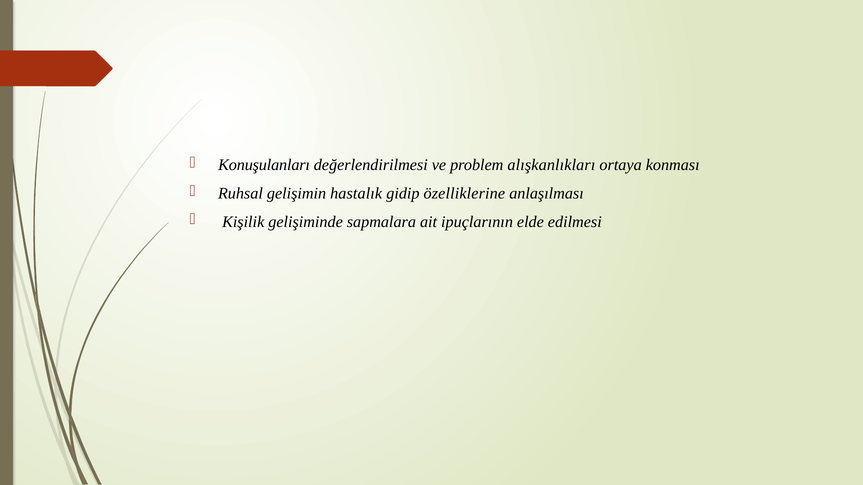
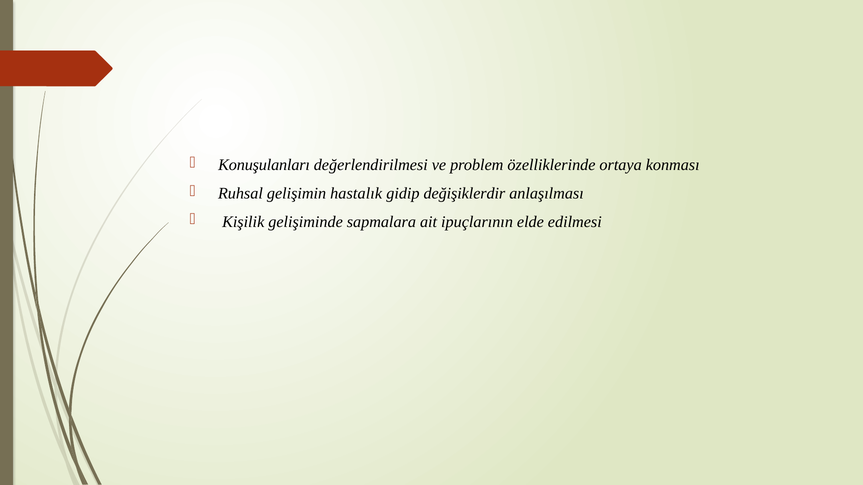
alışkanlıkları: alışkanlıkları -> özelliklerinde (551, 165)
özelliklerine: özelliklerine -> değişiklerdir (464, 194)
